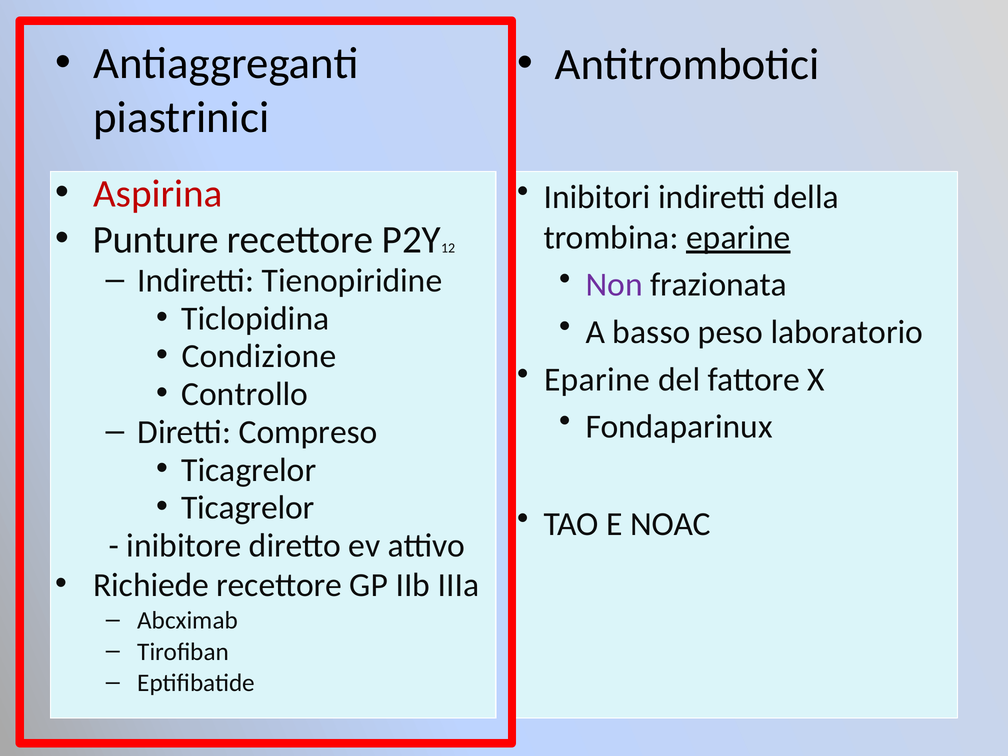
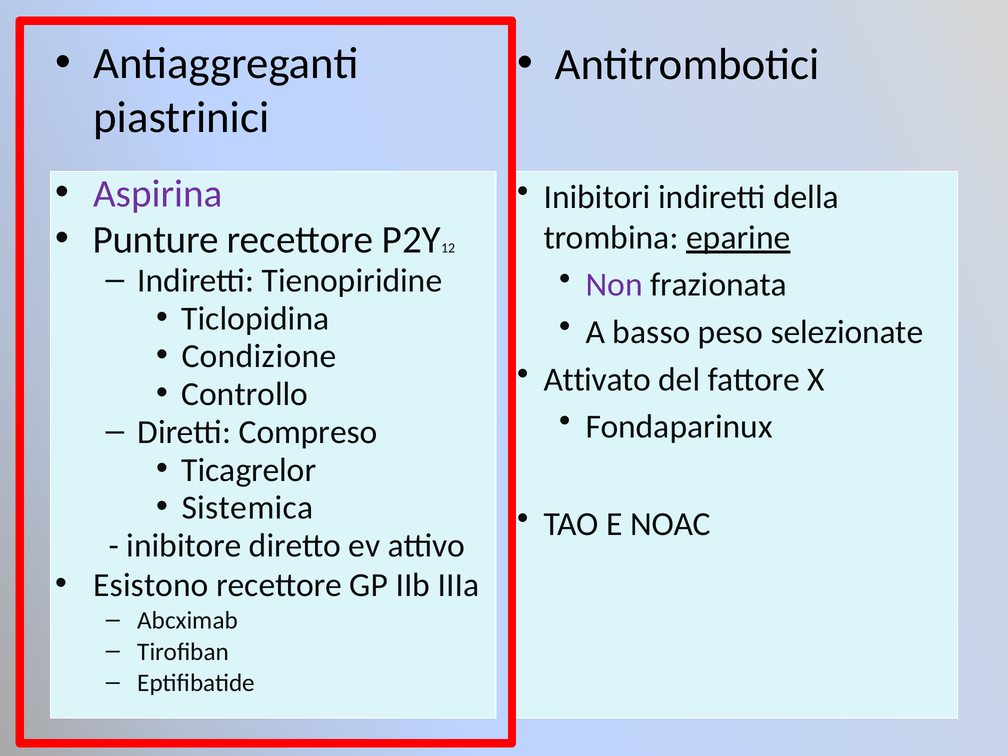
Aspirina colour: red -> purple (158, 194)
laboratorio: laboratorio -> selezionate (847, 332)
Eparine: Eparine -> Attivato (597, 379)
Ticagrelor: Ticagrelor -> Sistemica (248, 508)
Richiede: Richiede -> Esistono (151, 585)
